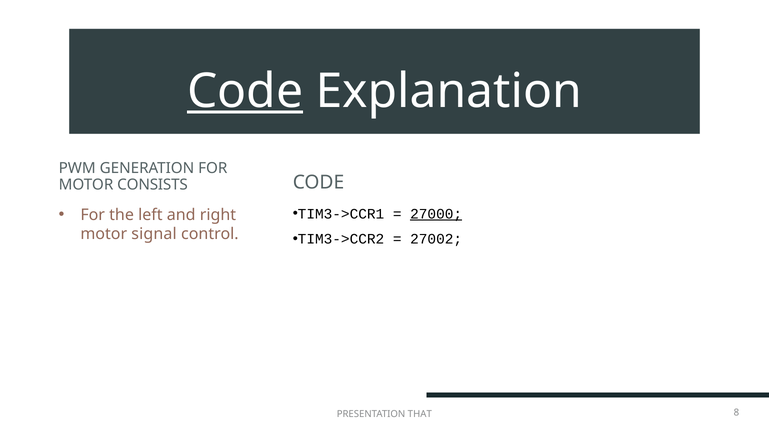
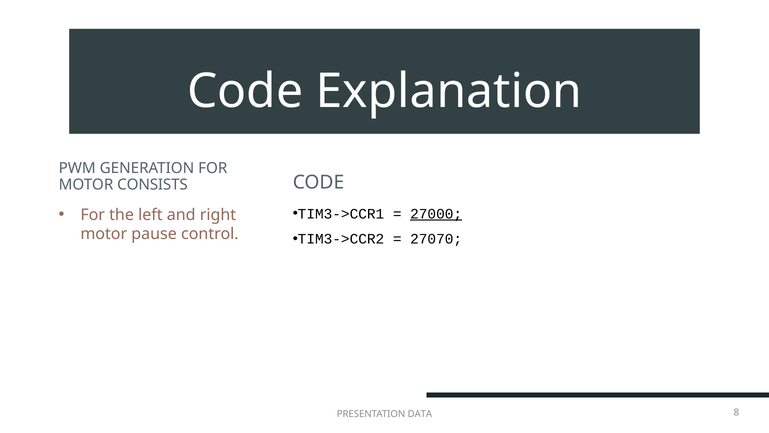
Code underline: present -> none (245, 91)
signal: signal -> pause (154, 234)
27002: 27002 -> 27070 (436, 239)
THAT: THAT -> DATA (420, 414)
